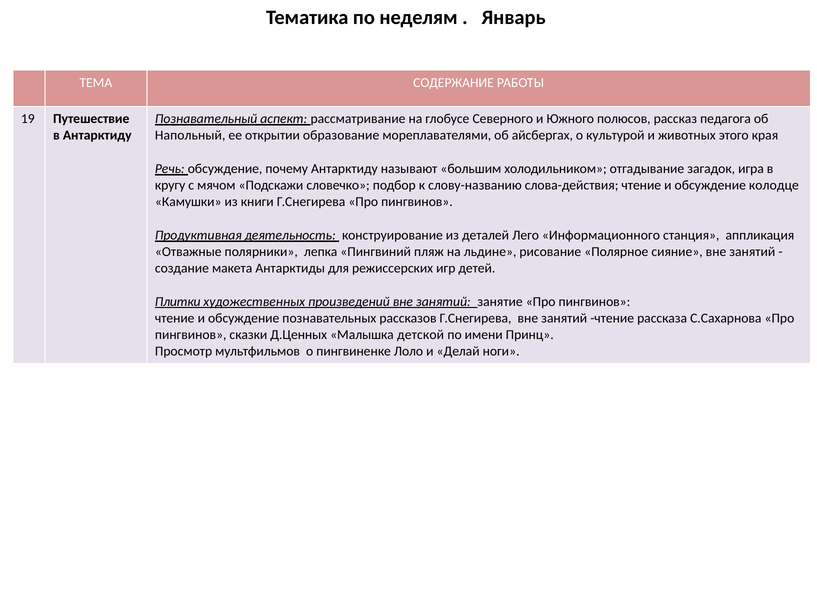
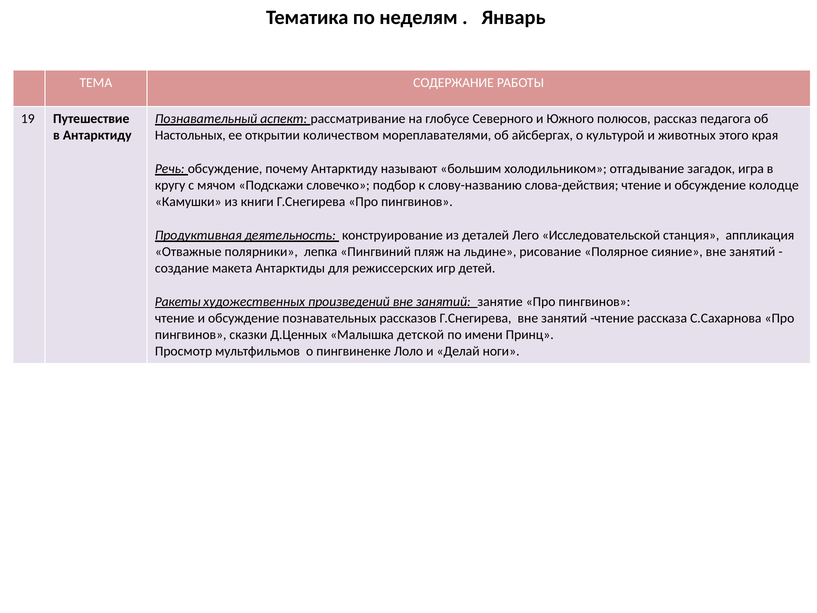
Напольный: Напольный -> Настольных (190, 135)
образование: образование -> количеством (341, 135)
Информационного: Информационного -> Исследовательской (601, 235)
Плитки: Плитки -> Ракеты (178, 301)
